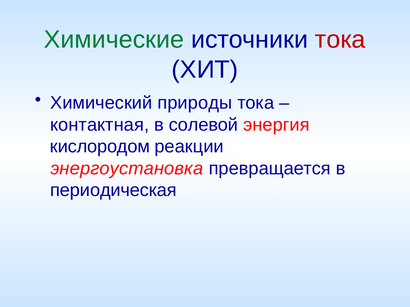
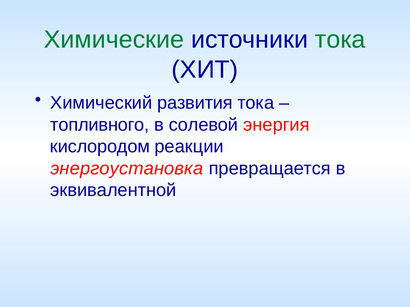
тока colour: red -> green (340, 40)
природы: природы -> развития (195, 103)
контактная: контактная -> топливного (100, 125)
периодическая: периодическая -> эквивалентной (113, 191)
